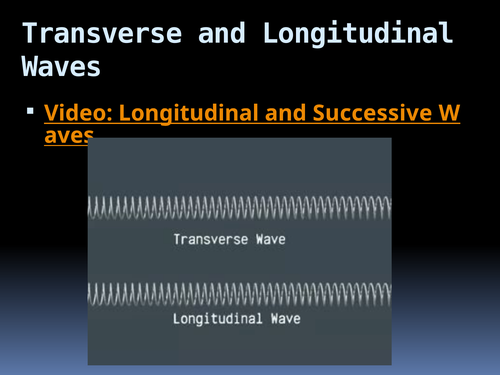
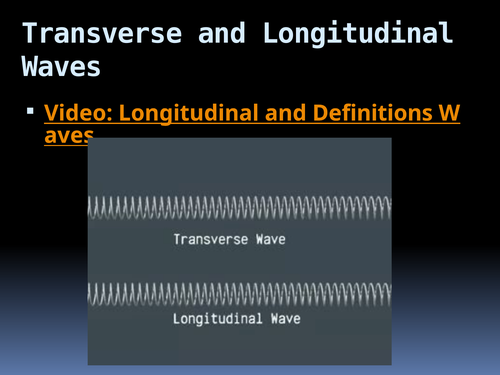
Successive: Successive -> Definitions (373, 113)
